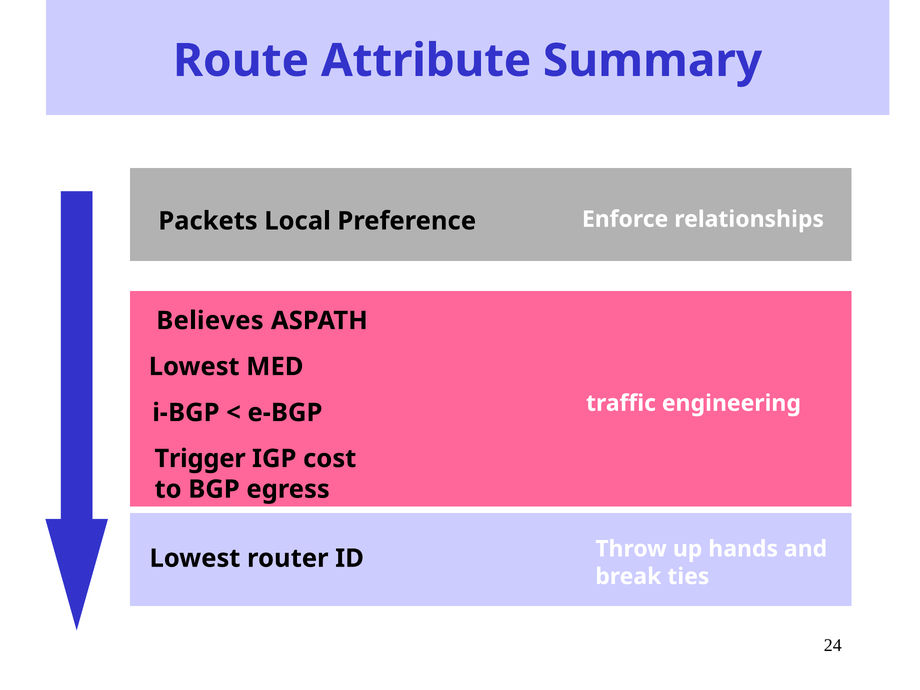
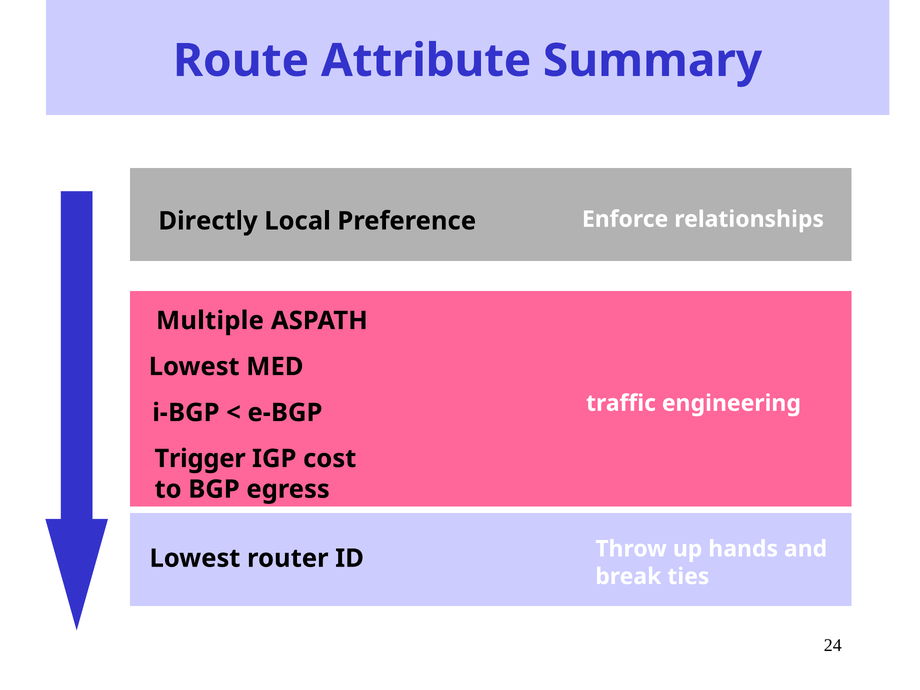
Packets: Packets -> Directly (208, 221)
Believes: Believes -> Multiple (210, 321)
